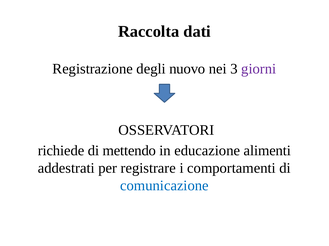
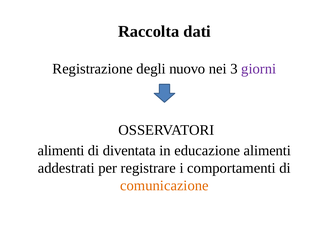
richiede: richiede -> alimenti (61, 151)
mettendo: mettendo -> diventata (129, 151)
comunicazione colour: blue -> orange (164, 186)
